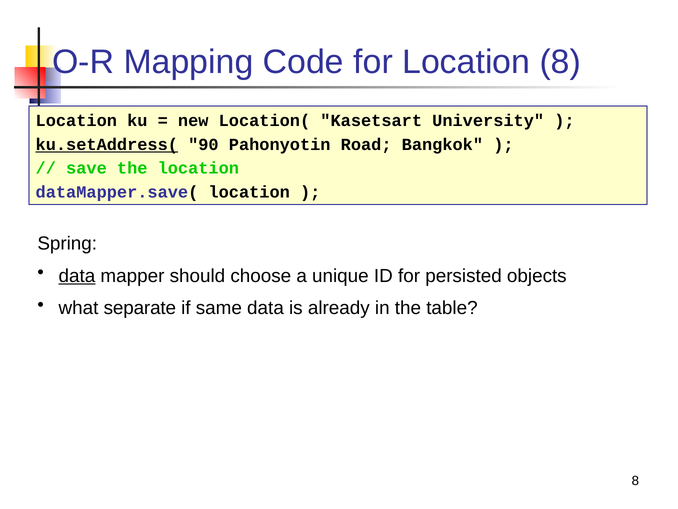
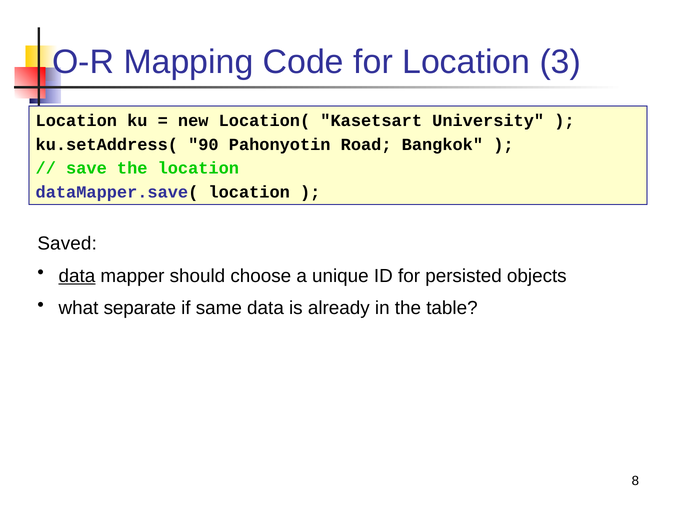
Location 8: 8 -> 3 (560, 62)
ku.setAddress( underline: present -> none (107, 144)
Spring: Spring -> Saved (67, 243)
